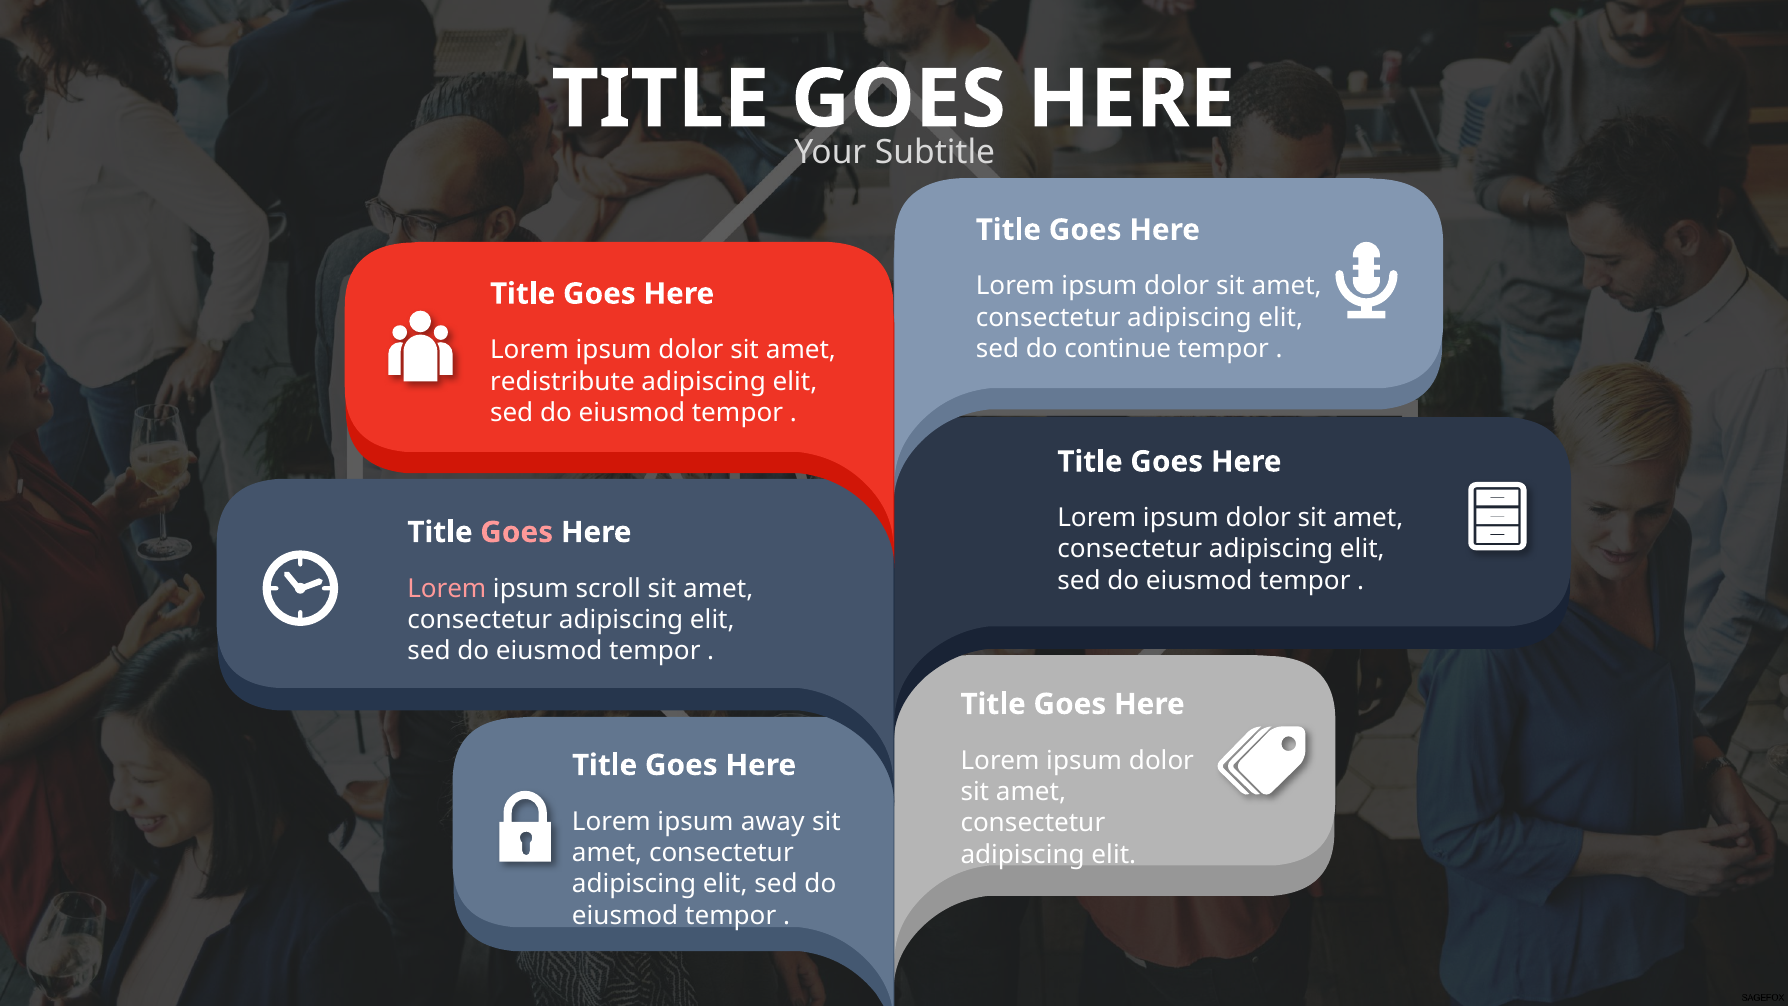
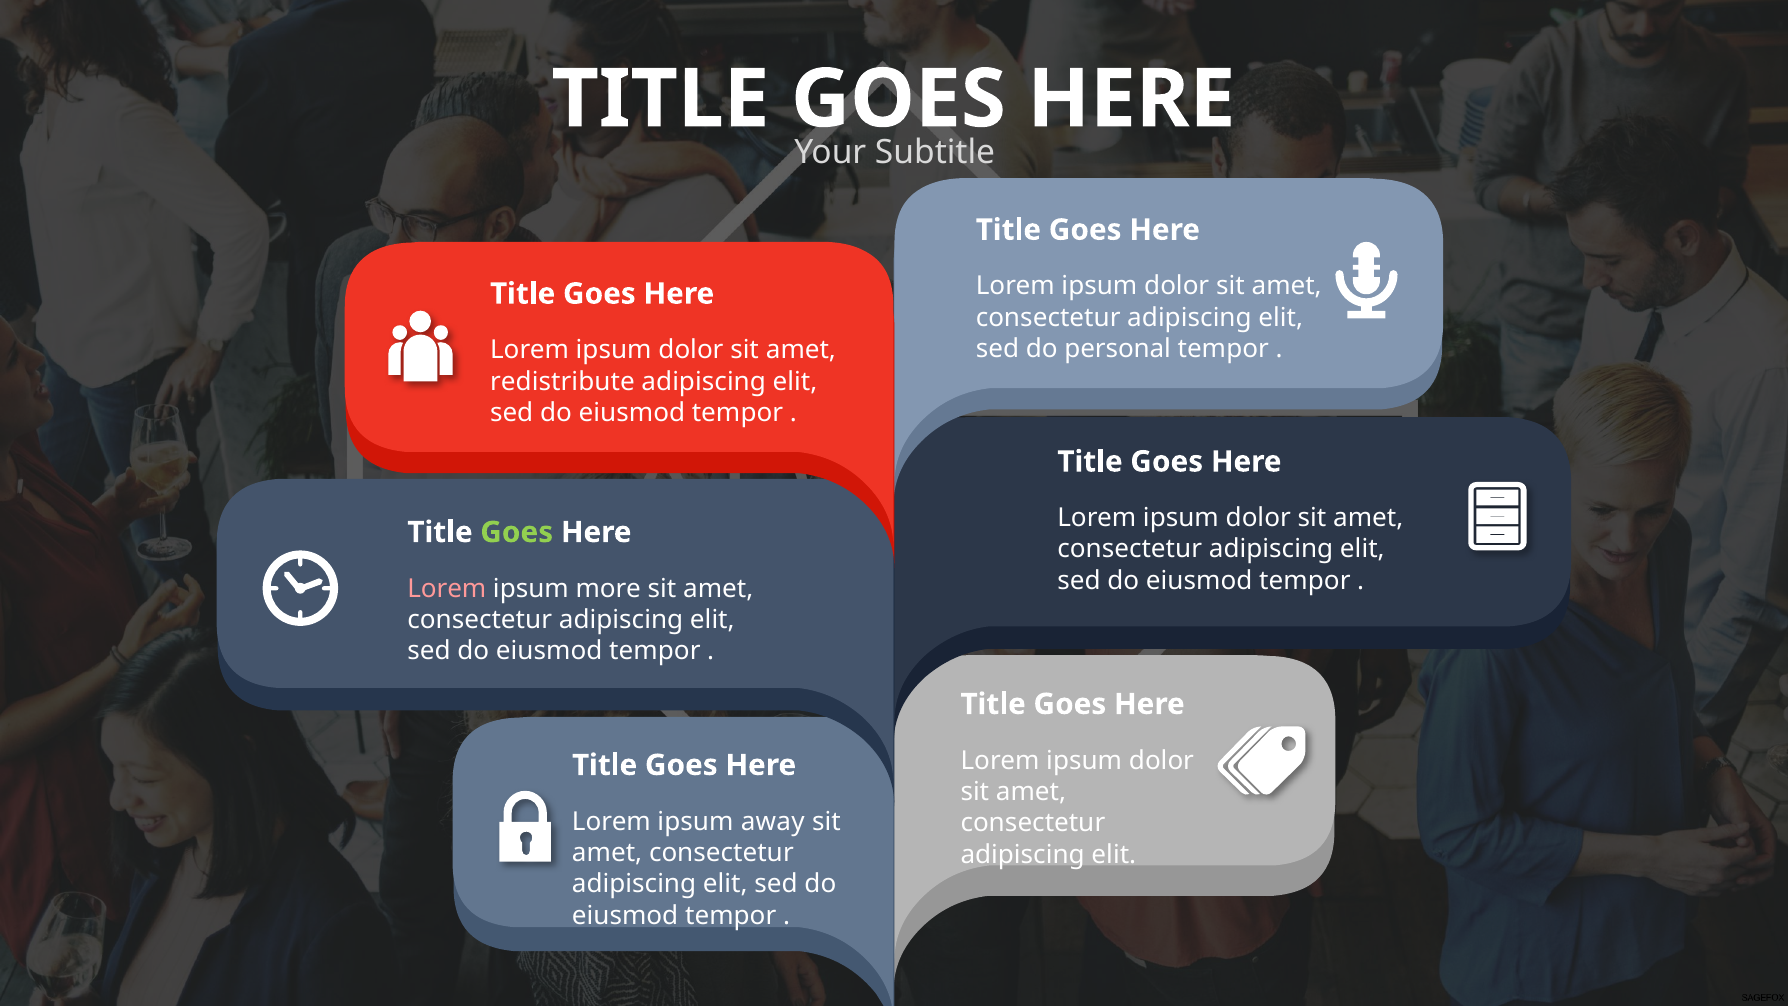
continue: continue -> personal (1118, 349)
Goes colour: pink -> light green (517, 532)
scroll: scroll -> more (608, 589)
